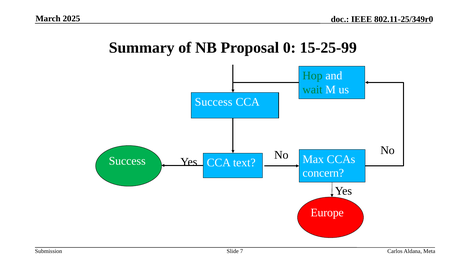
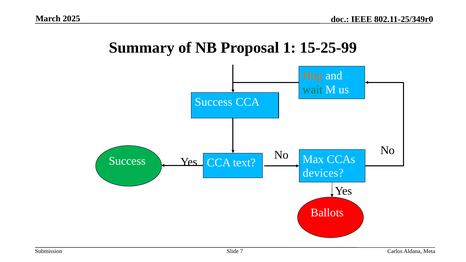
0: 0 -> 1 (289, 48)
Hop colour: green -> orange (312, 76)
concern: concern -> devices (323, 173)
Europe: Europe -> Ballots (327, 213)
